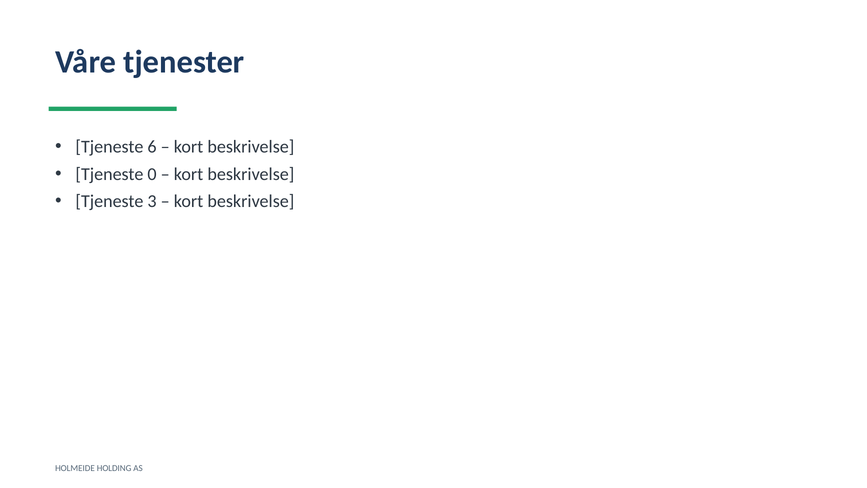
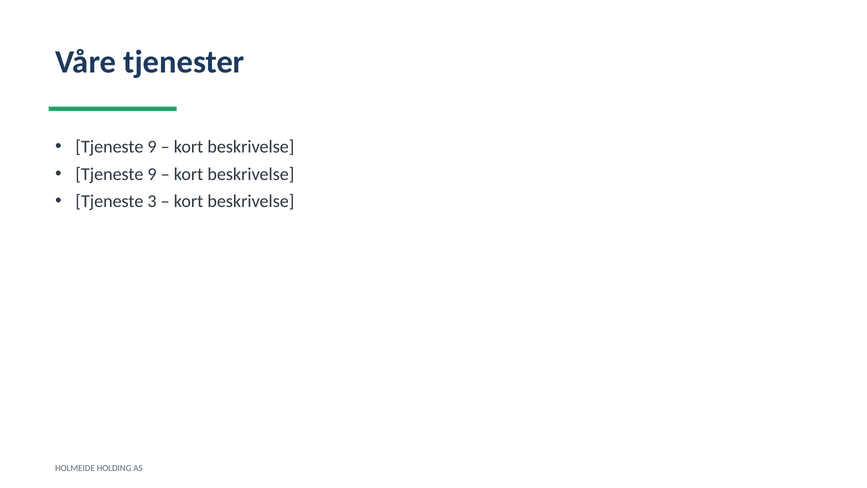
6: 6 -> 9 (152, 147)
0: 0 -> 9 (152, 174)
